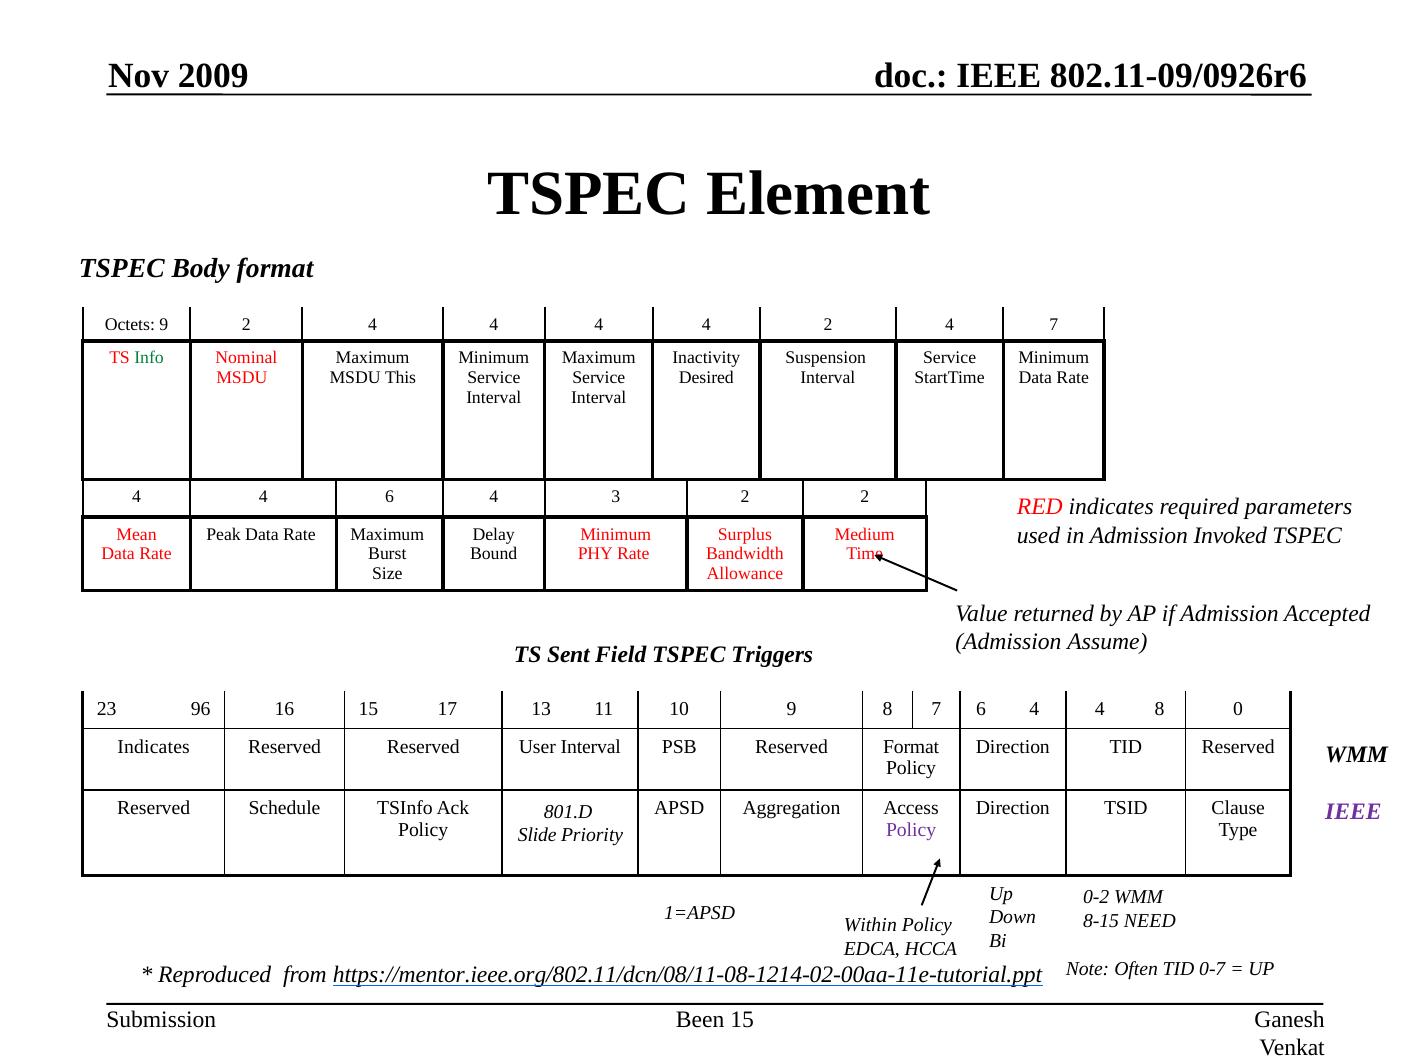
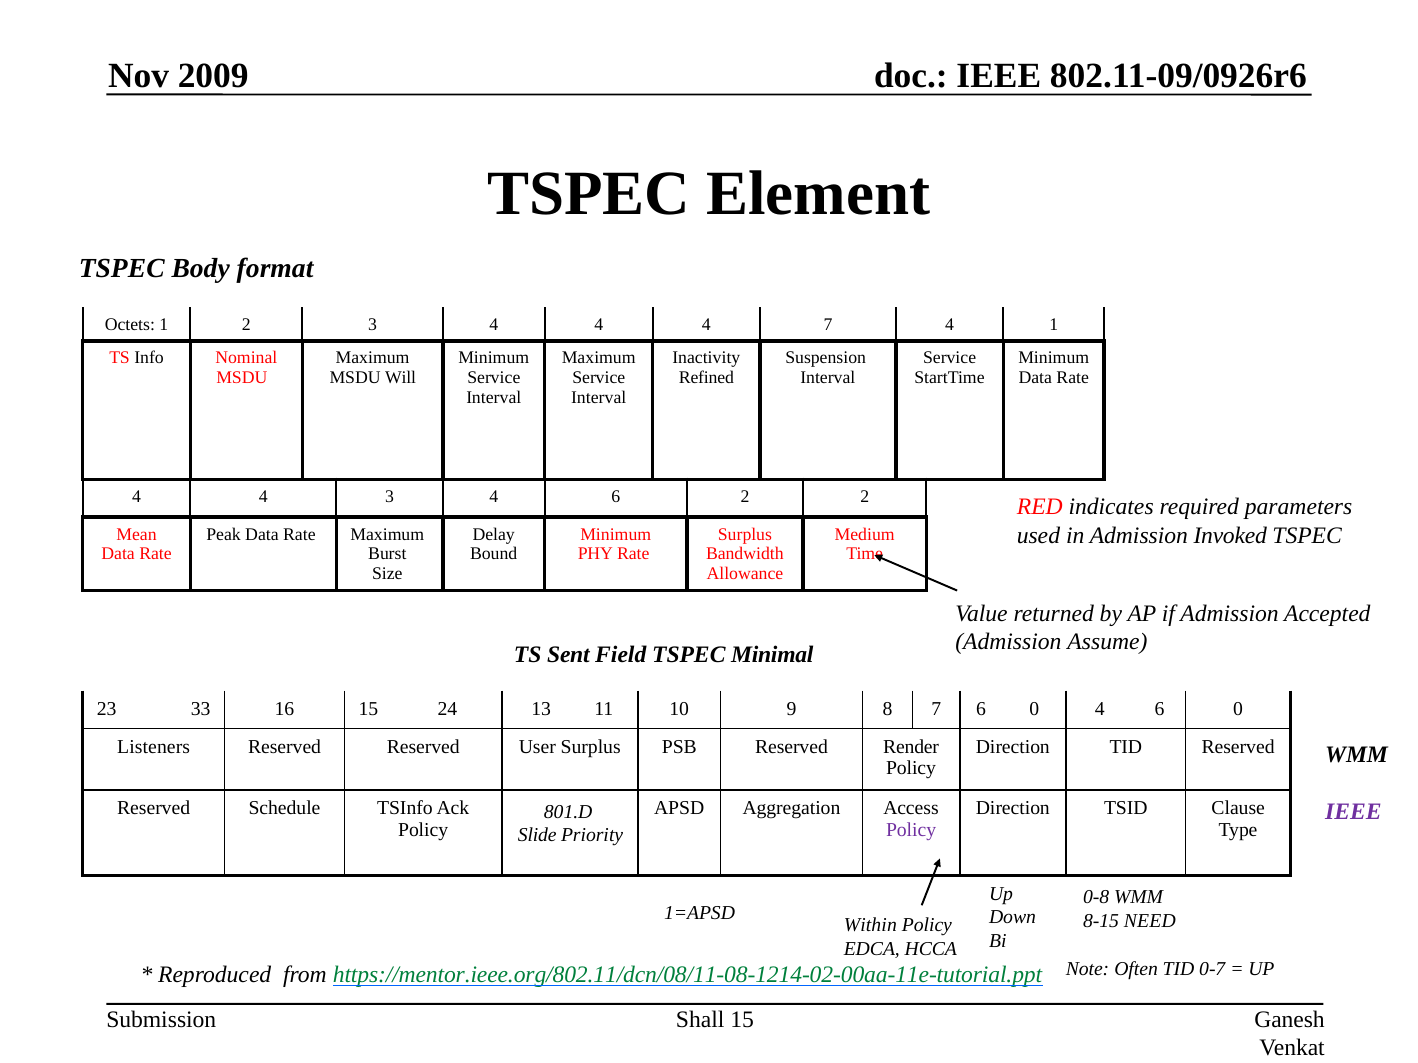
Octets 9: 9 -> 1 (164, 324)
4: 4 -> 3 (373, 324)
4 2: 2 -> 7 (828, 324)
4 7: 7 -> 1 (1054, 324)
Info colour: green -> black (149, 358)
This: This -> Will (401, 378)
Desired: Desired -> Refined (706, 378)
4 6: 6 -> 3 (390, 497)
3: 3 -> 6 (616, 497)
Triggers: Triggers -> Minimal (772, 655)
96: 96 -> 33 (201, 709)
17: 17 -> 24 (447, 709)
7 6 4: 4 -> 0 (1034, 709)
8: 8 -> 6 (1160, 709)
Indicates: Indicates -> Listeners (154, 747)
User Interval: Interval -> Surplus (591, 747)
Reserved Format: Format -> Render (911, 747)
0-2: 0-2 -> 0-8 (1096, 898)
https://mentor.ieee.org/802.11/dcn/08/11-08-1214-02-00aa-11e-tutorial.ppt colour: black -> green (688, 975)
Been: Been -> Shall (700, 1020)
